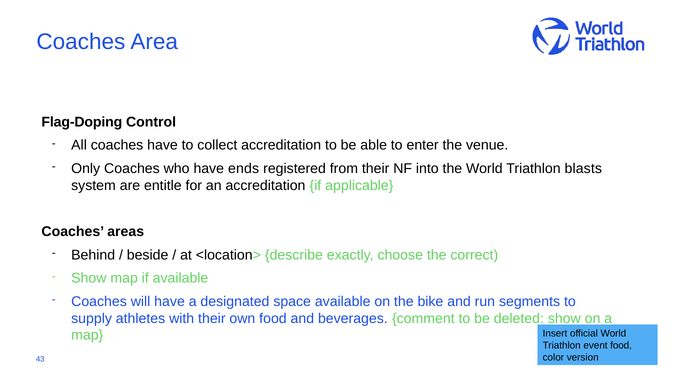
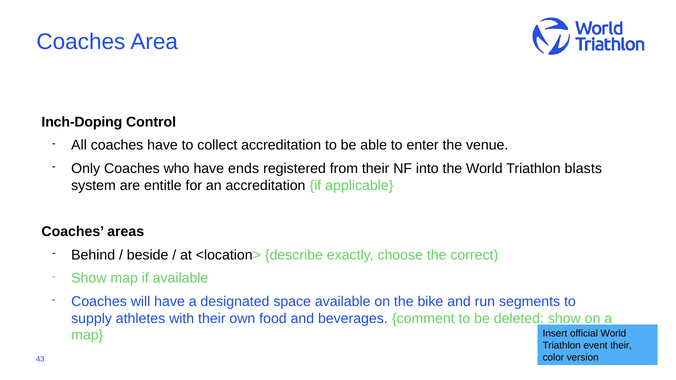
Flag-Doping: Flag-Doping -> Inch-Doping (82, 122)
event food: food -> their (621, 346)
